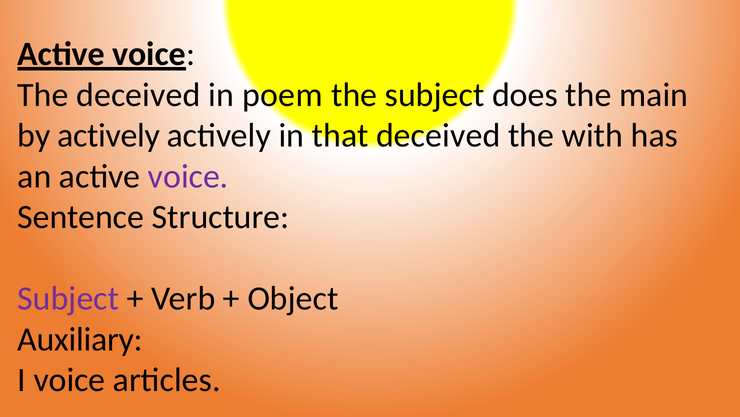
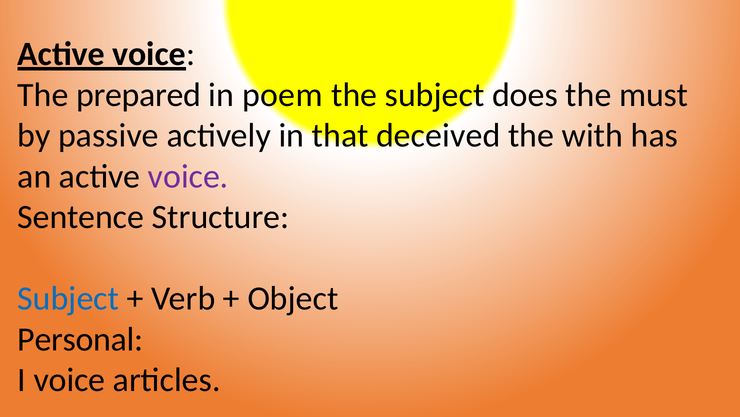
The deceived: deceived -> prepared (139, 95)
main: main -> must (654, 95)
by actively: actively -> passive (108, 135)
Subject colour: purple -> blue (68, 298)
Auxiliary: Auxiliary -> Personal (80, 339)
